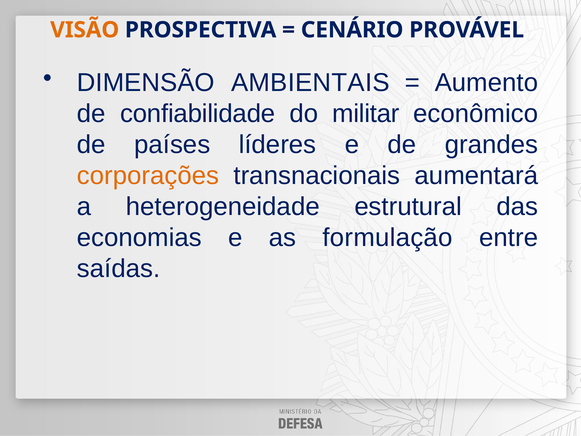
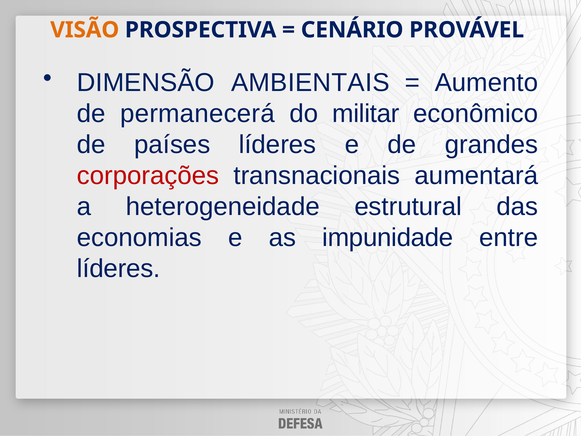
confiabilidade: confiabilidade -> permanecerá (197, 113)
corporações colour: orange -> red (148, 175)
formulação: formulação -> impunidade (388, 237)
saídas: saídas -> líderes (119, 268)
